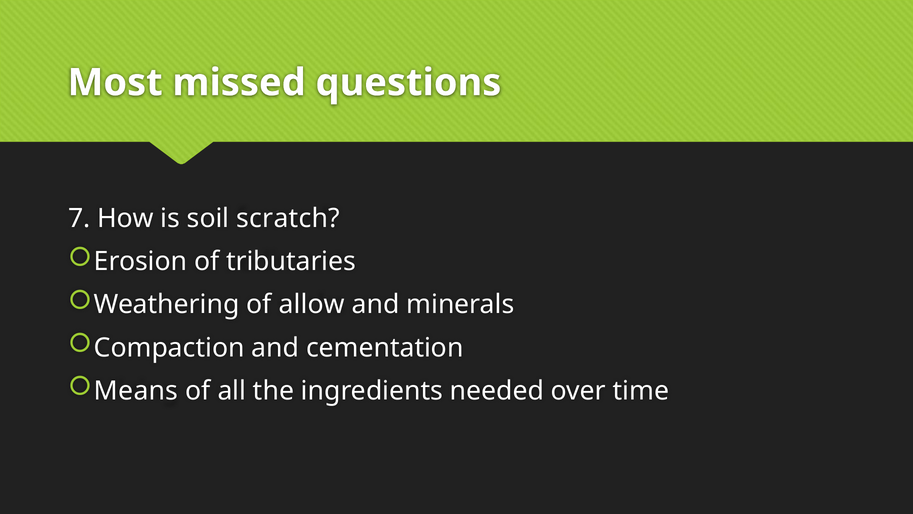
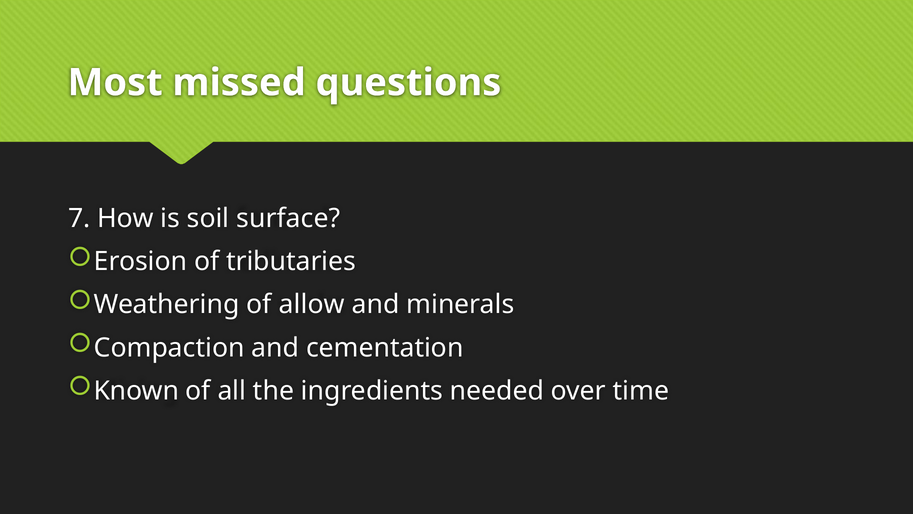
scratch: scratch -> surface (288, 218)
Means: Means -> Known (136, 390)
